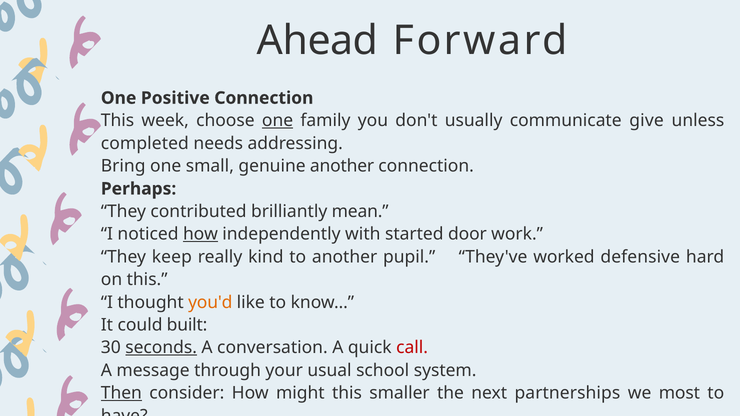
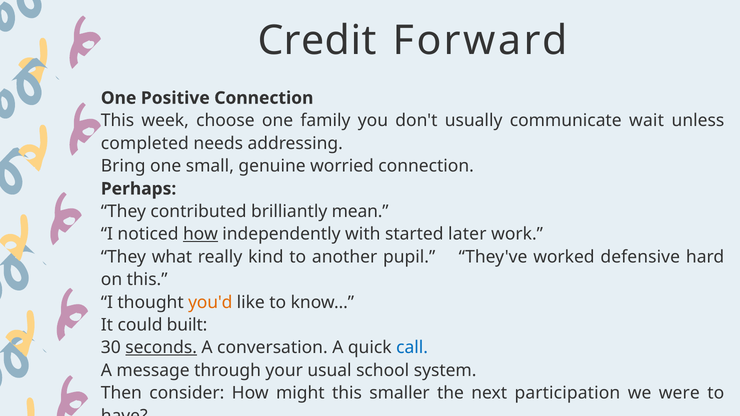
Ahead: Ahead -> Credit (317, 41)
one underline: present -> none (278, 121)
give: give -> wait (647, 121)
genuine another: another -> worried (342, 166)
door: door -> later (467, 234)
keep: keep -> what (172, 257)
call colour: red -> blue (412, 348)
Then underline: present -> none (121, 393)
partnerships: partnerships -> participation (567, 393)
most: most -> were (679, 393)
